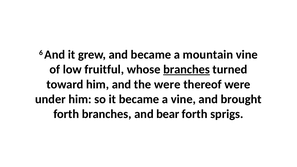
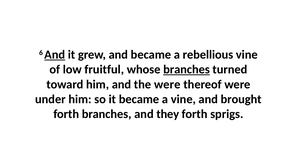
And underline: none -> present (55, 55)
mountain: mountain -> rebellious (208, 55)
bear: bear -> they (168, 114)
